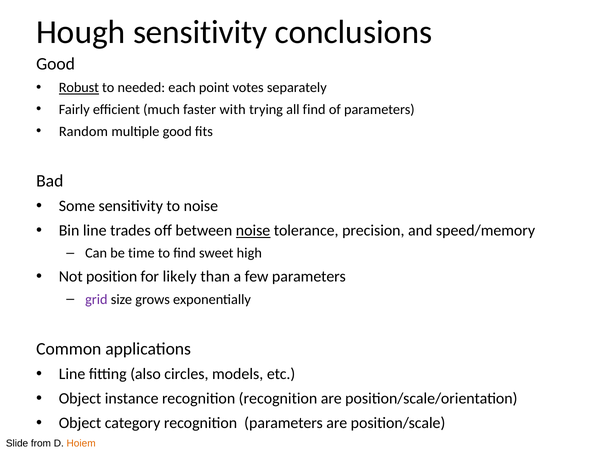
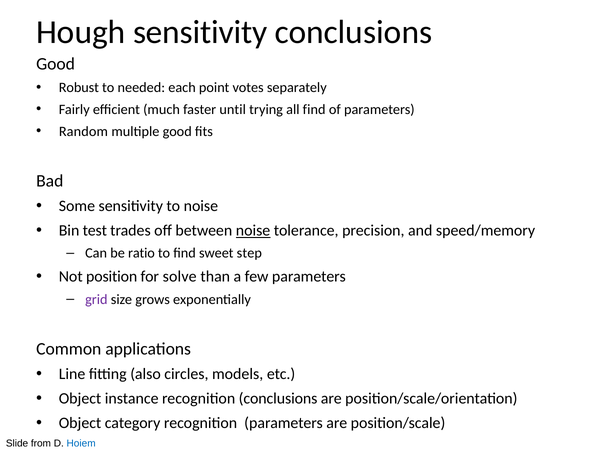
Robust underline: present -> none (79, 88)
with: with -> until (233, 110)
Bin line: line -> test (95, 231)
time: time -> ratio (141, 253)
high: high -> step (249, 253)
likely: likely -> solve (180, 277)
recognition recognition: recognition -> conclusions (278, 399)
Hoiem colour: orange -> blue (81, 444)
